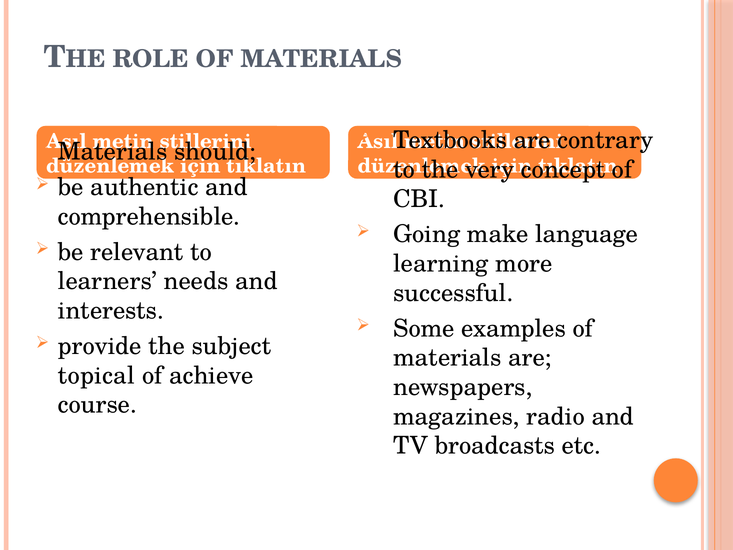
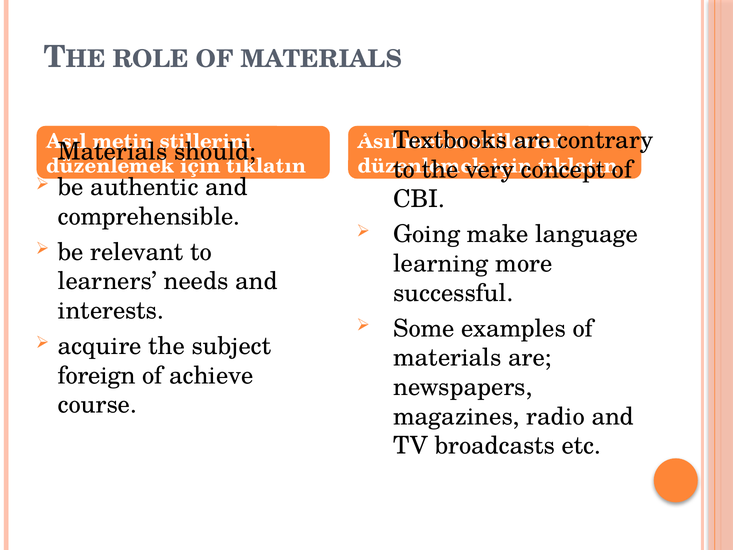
provide: provide -> acquire (100, 346)
topical: topical -> foreign (97, 375)
